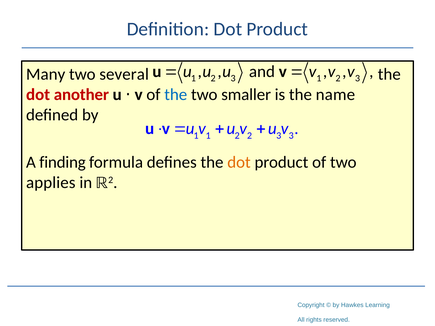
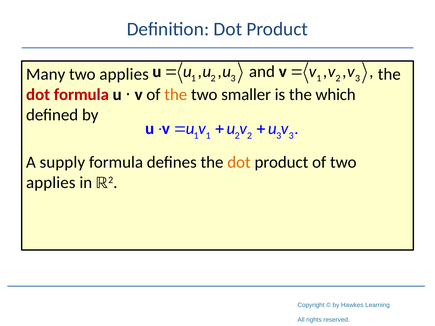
several: several -> applies (124, 74)
dot another: another -> formula (81, 95)
the colour: blue -> orange (176, 95)
name: name -> which (336, 95)
finding: finding -> supply (62, 162)
